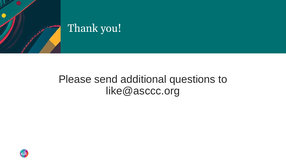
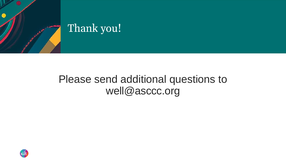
like@asccc.org: like@asccc.org -> well@asccc.org (143, 91)
